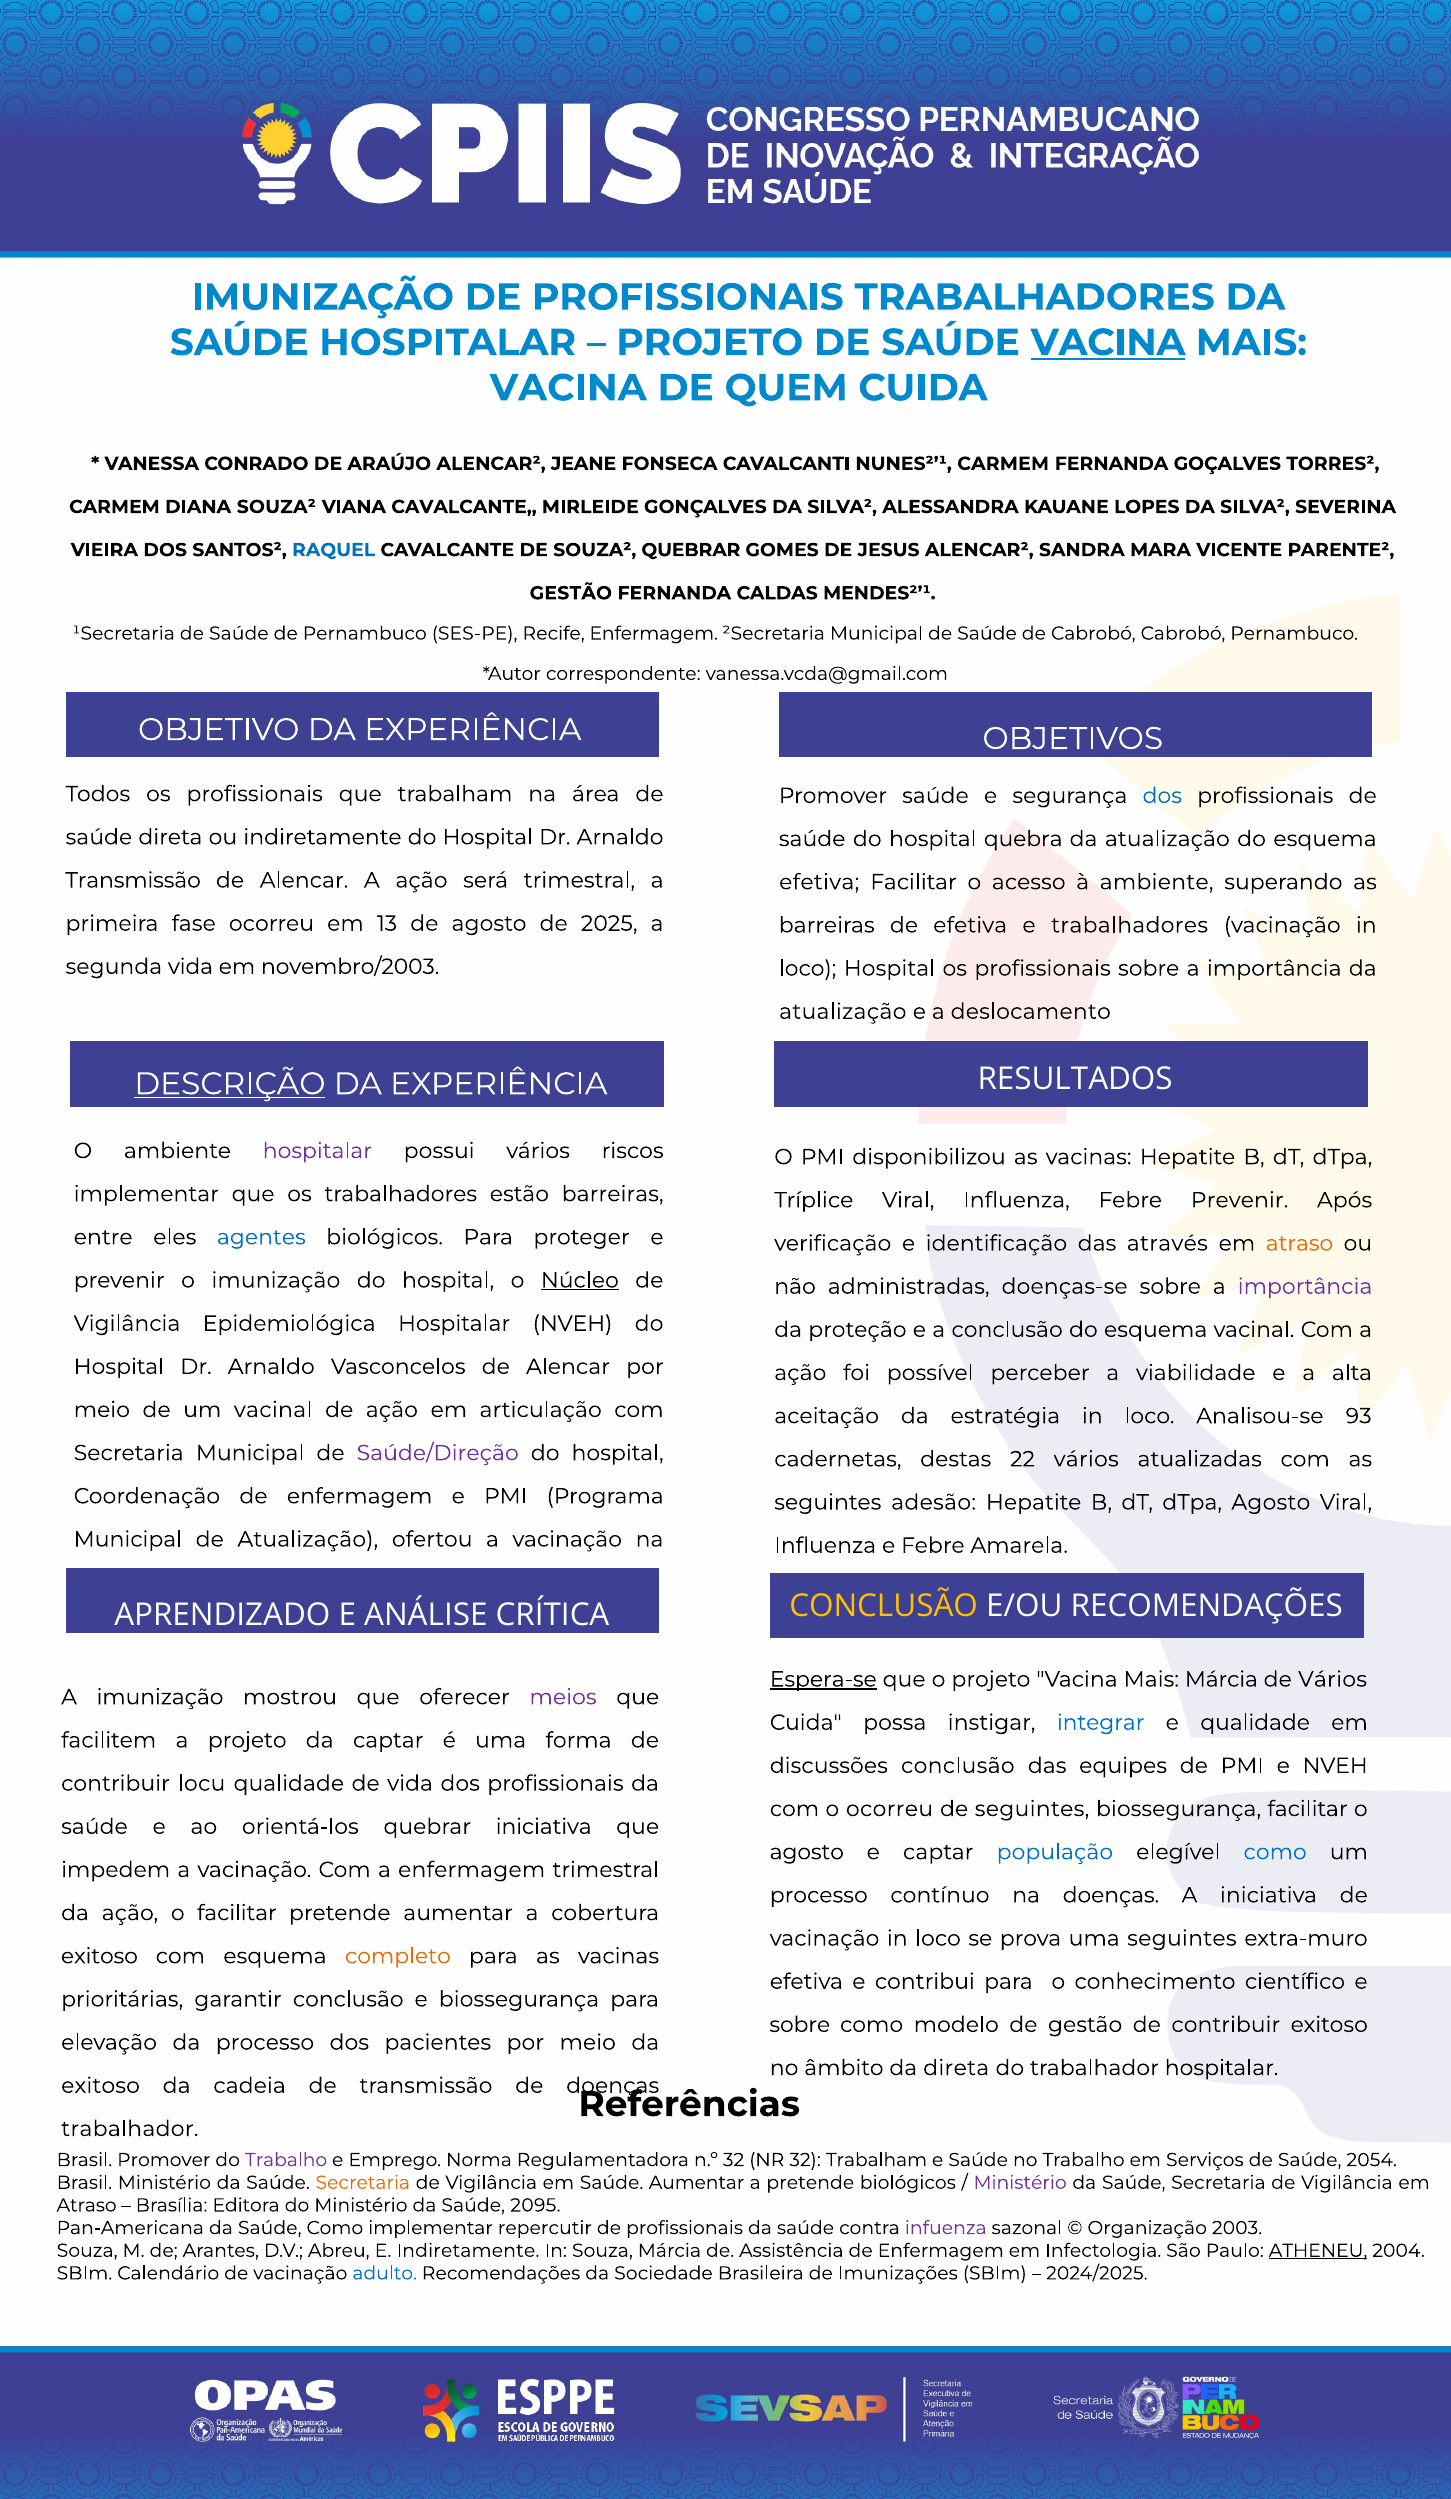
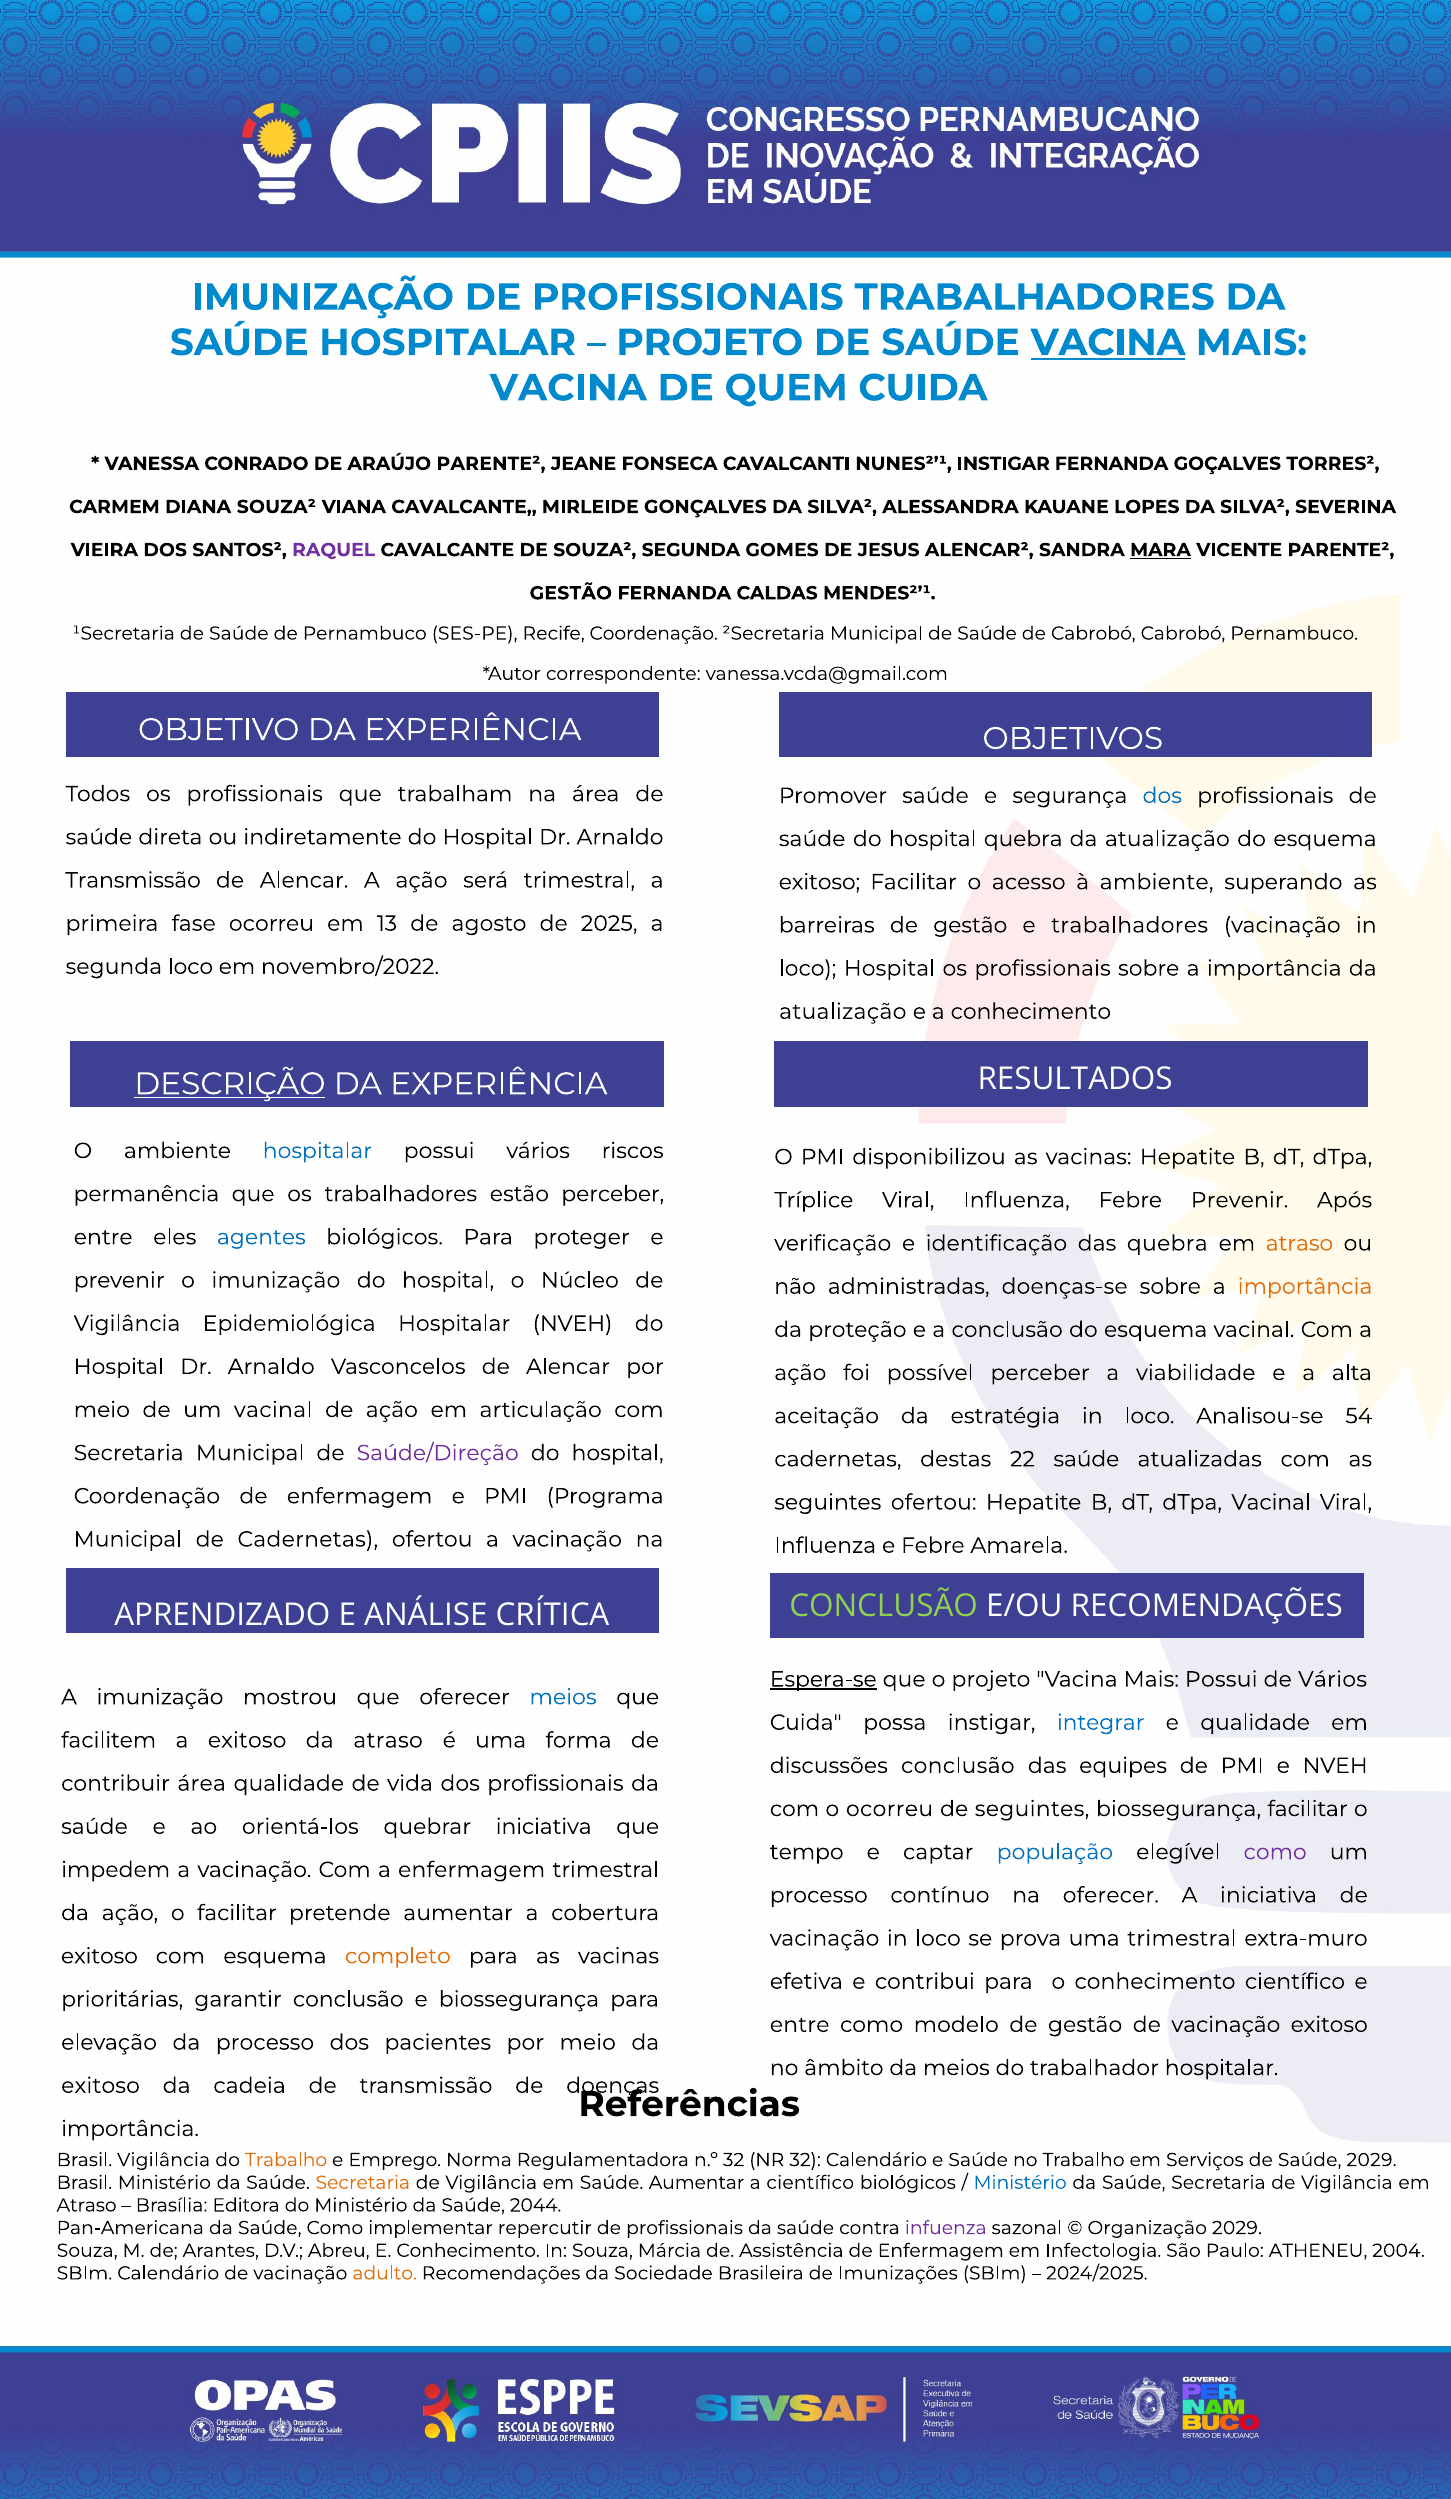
ARAÚJO ALENCAR²: ALENCAR² -> PARENTE² (491, 464)
NUNES²’¹ CARMEM: CARMEM -> INSTIGAR (1003, 464)
RAQUEL colour: blue -> purple (334, 550)
SOUZA² QUEBRAR: QUEBRAR -> SEGUNDA (691, 550)
MARA underline: none -> present (1161, 550)
Recife Enfermagem: Enfermagem -> Coordenação (654, 634)
efetiva: efetiva -> exitoso (819, 883)
barreiras de efetiva: efetiva -> gestão (970, 926)
segunda vida: vida -> loco (190, 967)
novembro/2003: novembro/2003 -> novembro/2022 (350, 967)
a deslocamento: deslocamento -> conhecimento (1031, 1012)
hospitalar colour: purple -> blue (317, 1151)
implementar: implementar -> permanência (146, 1195)
estão barreiras: barreiras -> perceber (613, 1195)
das através: através -> quebra (1167, 1244)
Núcleo underline: present -> none (580, 1281)
importância colour: purple -> orange (1305, 1287)
93: 93 -> 54 (1359, 1417)
22 vários: vários -> saúde (1086, 1460)
seguintes adesão: adesão -> ofertou (934, 1503)
dTpa Agosto: Agosto -> Vacinal (1271, 1503)
de Atualização: Atualização -> Cadernetas (308, 1540)
CONCLUSÃO colour: yellow -> light green (884, 1607)
Mais Márcia: Márcia -> Possui (1221, 1680)
meios colour: purple -> blue (563, 1698)
a projeto: projeto -> exitoso (247, 1741)
da captar: captar -> atraso (388, 1741)
contribuir locu: locu -> área (202, 1784)
agosto: agosto -> tempo (807, 1853)
como colour: blue -> purple (1275, 1853)
na doenças: doenças -> oferecer (1111, 1896)
uma seguintes: seguintes -> trimestral (1182, 1939)
sobre: sobre -> entre (800, 2026)
gestão de contribuir: contribuir -> vacinação (1226, 2026)
da direta: direta -> meios (956, 2069)
trabalhador: trabalhador -> importância (130, 2130)
Brasil Promover: Promover -> Vigilância (164, 2161)
Trabalho colour: purple -> orange (286, 2161)
32 Trabalham: Trabalham -> Calendário (876, 2161)
Saúde 2054: 2054 -> 2029 (1372, 2161)
a pretende: pretende -> científico (810, 2184)
Ministério colour: purple -> blue (1020, 2184)
2095: 2095 -> 2044 (536, 2206)
Organização 2003: 2003 -> 2029 (1237, 2229)
E Indiretamente: Indiretamente -> Conhecimento (468, 2252)
ATHENEU underline: present -> none (1318, 2252)
adulto colour: blue -> orange (385, 2274)
